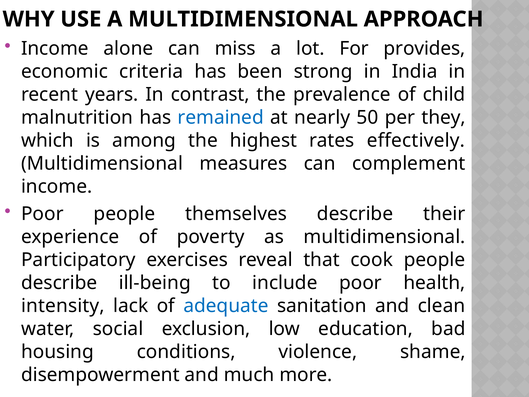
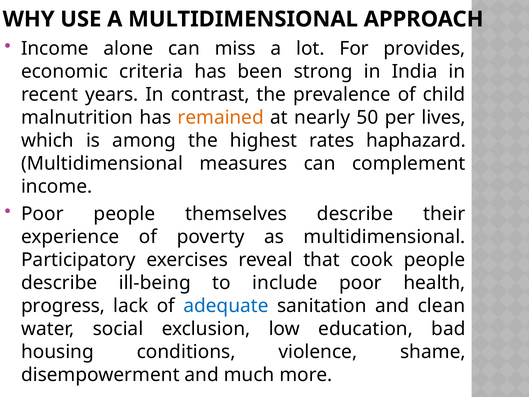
remained colour: blue -> orange (221, 117)
they: they -> lives (444, 117)
effectively: effectively -> haphazard (416, 140)
intensity: intensity -> progress (63, 306)
